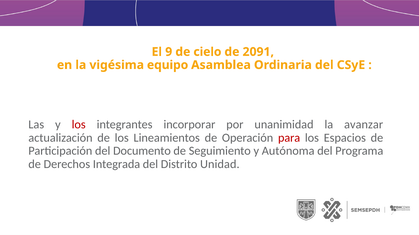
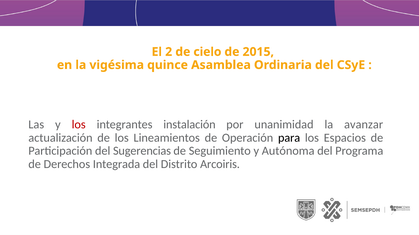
9: 9 -> 2 (169, 52)
2091: 2091 -> 2015 (258, 52)
equipo: equipo -> quince (168, 65)
incorporar: incorporar -> instalación (189, 125)
para colour: red -> black (289, 138)
Documento: Documento -> Sugerencias (142, 151)
Unidad: Unidad -> Arcoiris (220, 165)
